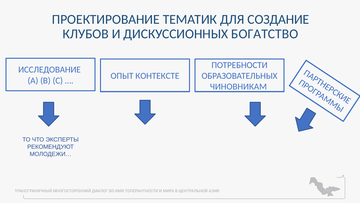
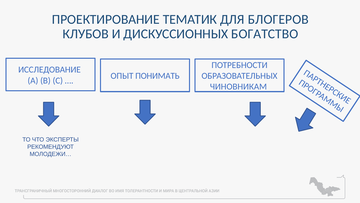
СОЗДАНИЕ: СОЗДАНИЕ -> БЛОГЕРОВ (278, 19)
КОНТЕКСТЕ: КОНТЕКСТЕ -> ПОНИМАТЬ (157, 76)
